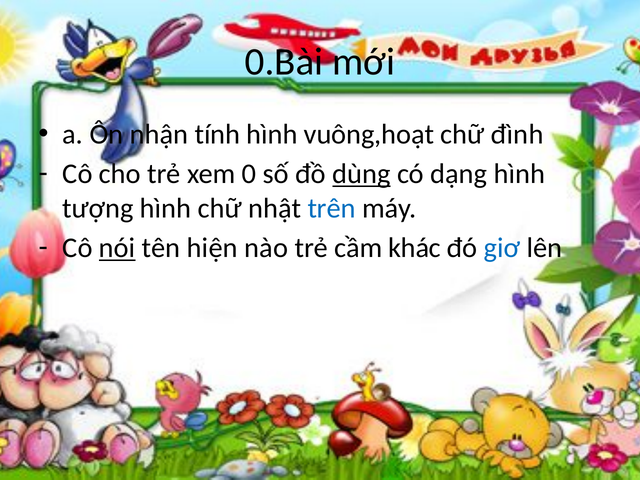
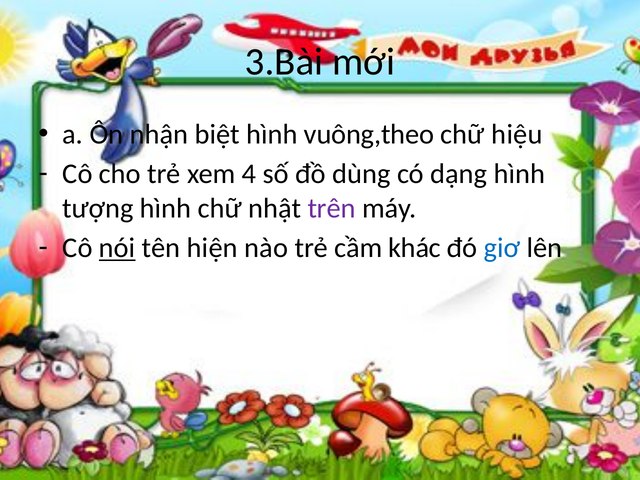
0.Bài: 0.Bài -> 3.Bài (284, 62)
tính: tính -> biệt (217, 134)
vuông,hoạt: vuông,hoạt -> vuông,theo (369, 134)
đình: đình -> hiệu (517, 134)
0: 0 -> 4 (249, 174)
dùng underline: present -> none (362, 174)
trên colour: blue -> purple (332, 208)
